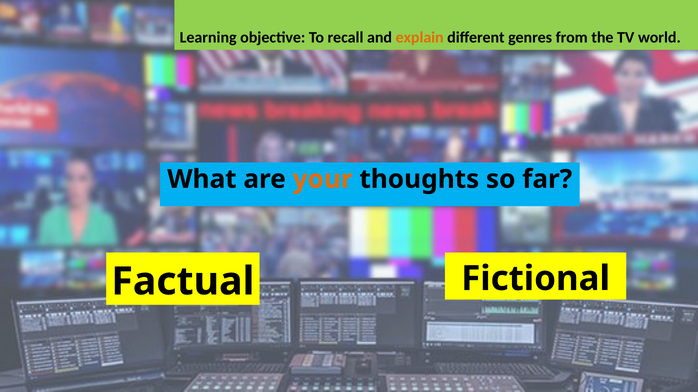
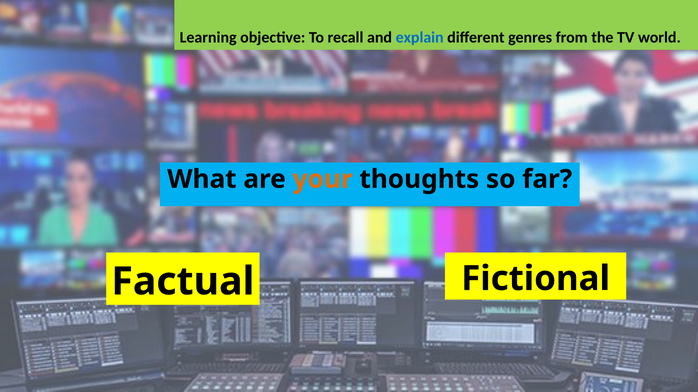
explain colour: orange -> blue (420, 38)
